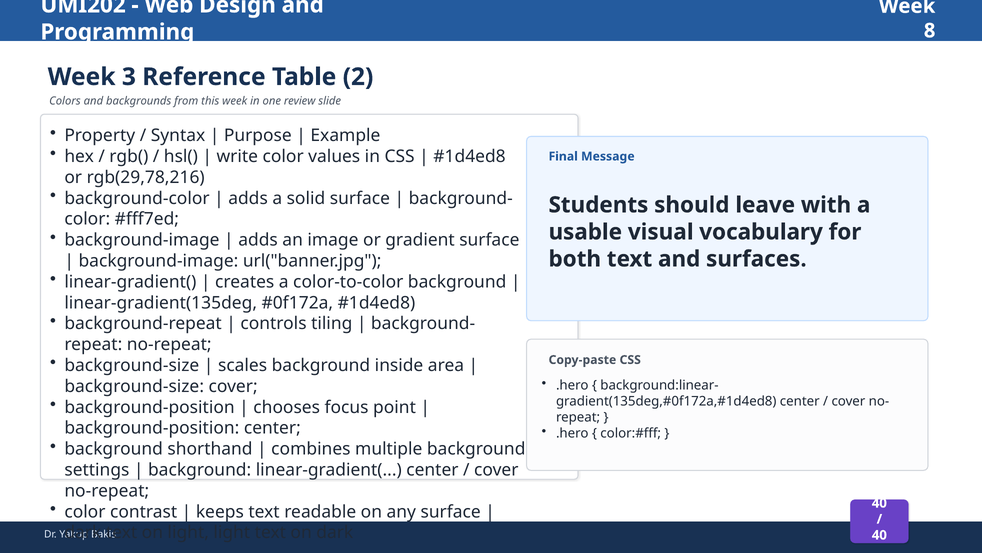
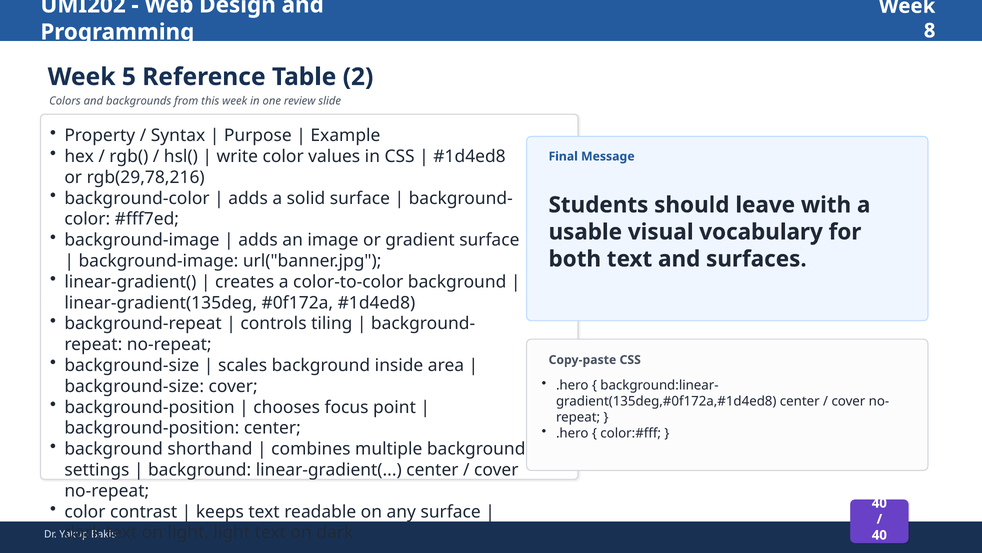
3: 3 -> 5 (129, 77)
